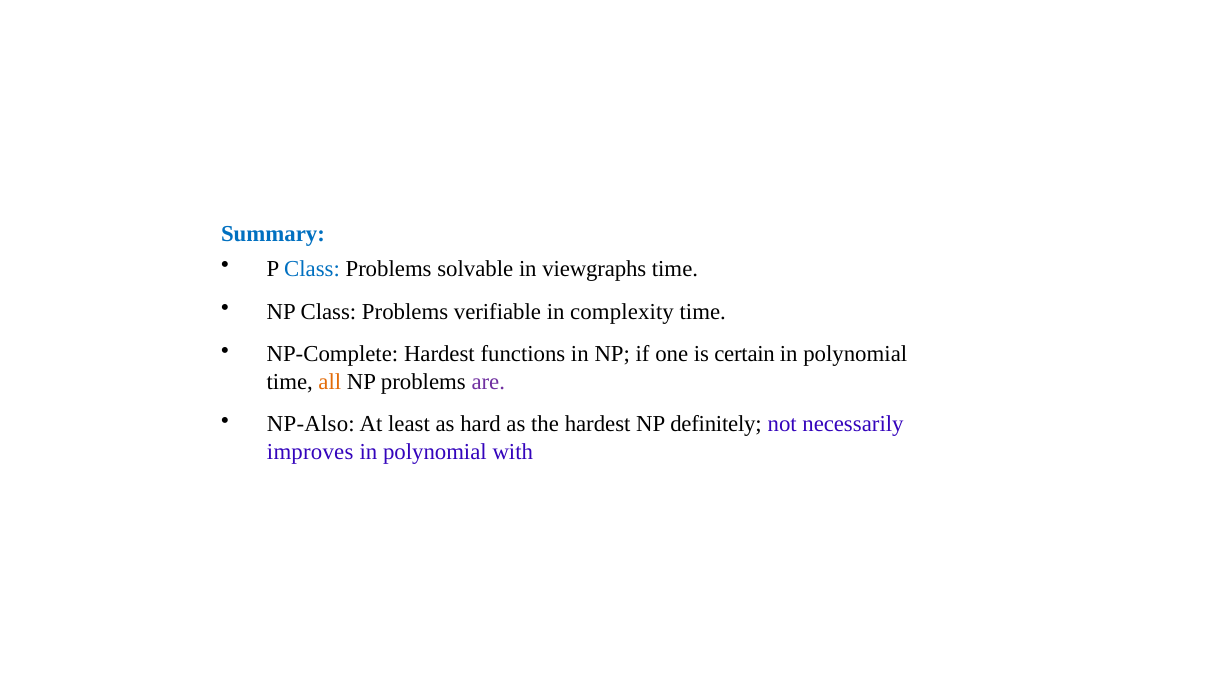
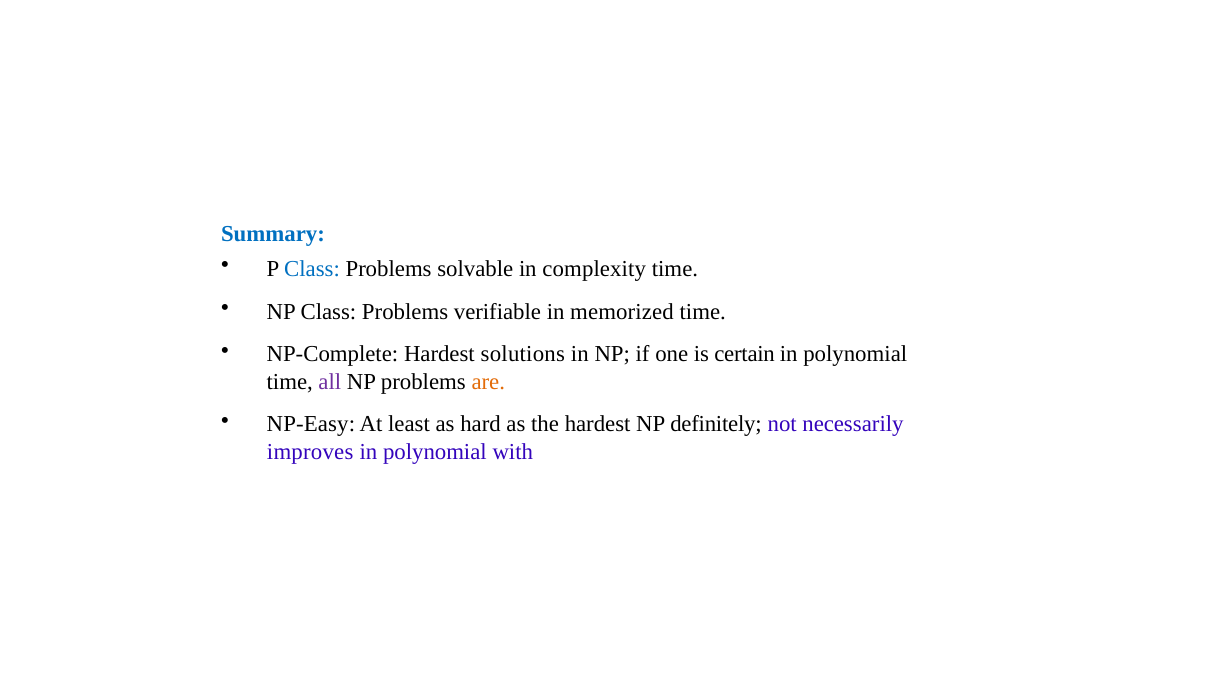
viewgraphs: viewgraphs -> complexity (594, 269)
complexity: complexity -> memorized (622, 311)
functions: functions -> solutions (523, 354)
all colour: orange -> purple (330, 381)
are colour: purple -> orange (488, 381)
NP-Also: NP-Also -> NP-Easy (311, 424)
